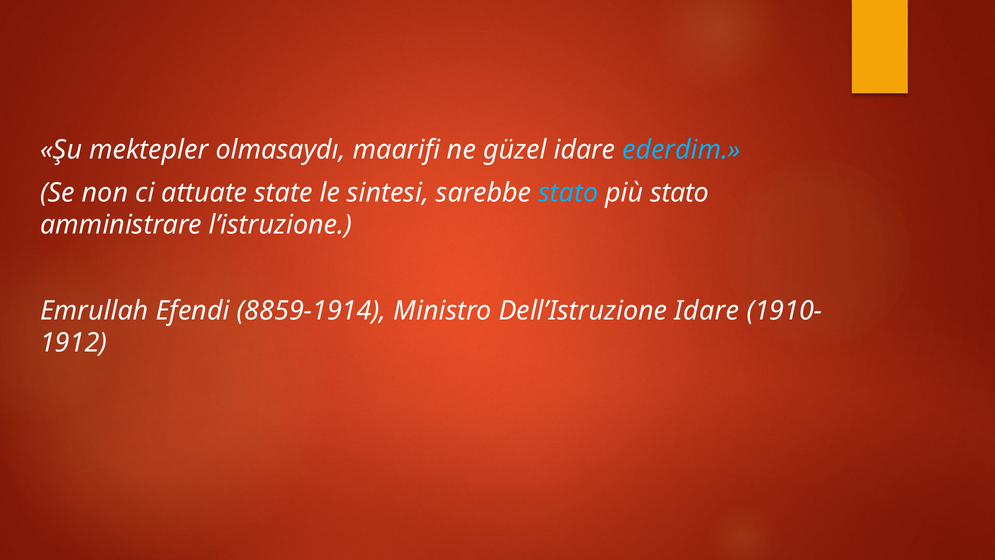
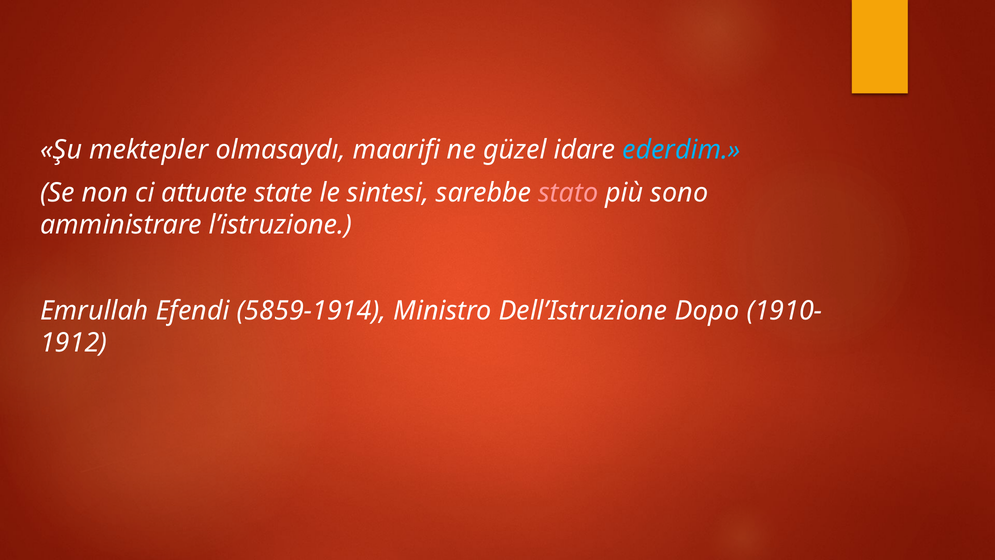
stato colour: light blue -> pink (568, 193)
più stato: stato -> sono (679, 193)
8859-1914: 8859-1914 -> 5859-1914 (312, 310)
Dell’Istruzione Idare: Idare -> Dopo (707, 310)
